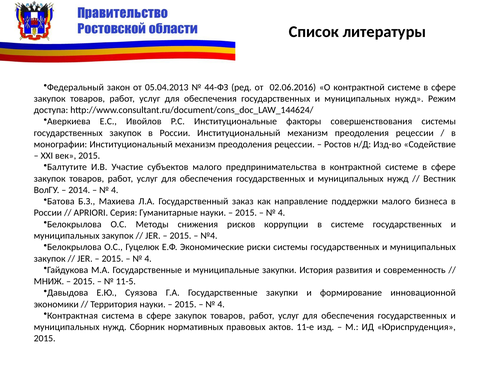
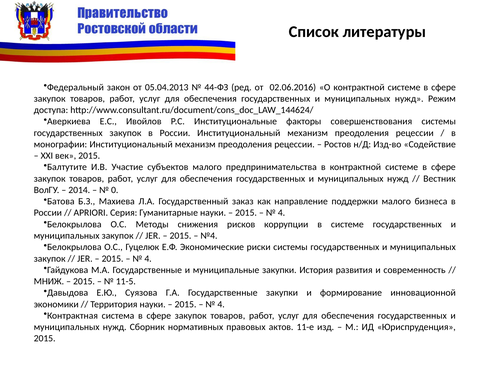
4: 4 -> 0 (115, 190)
